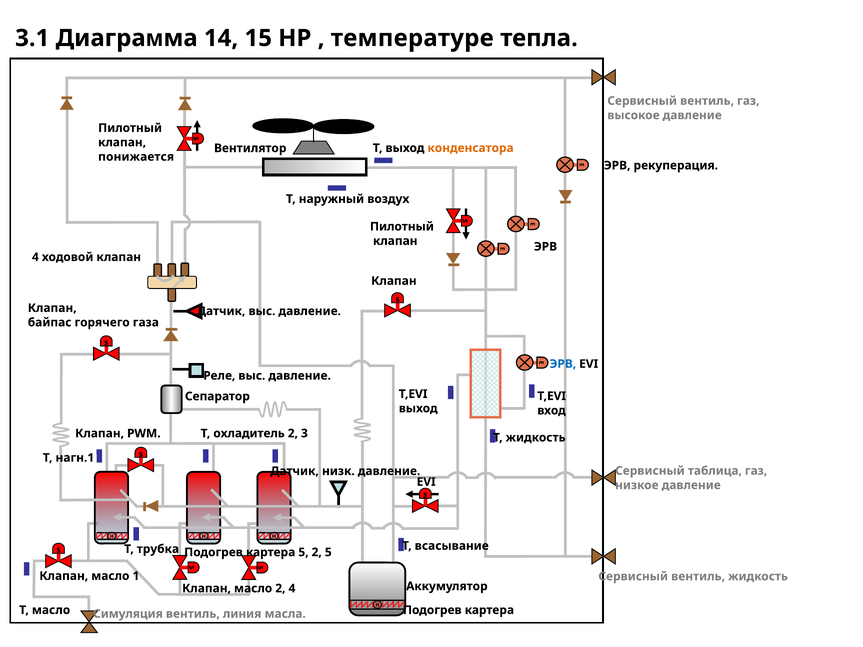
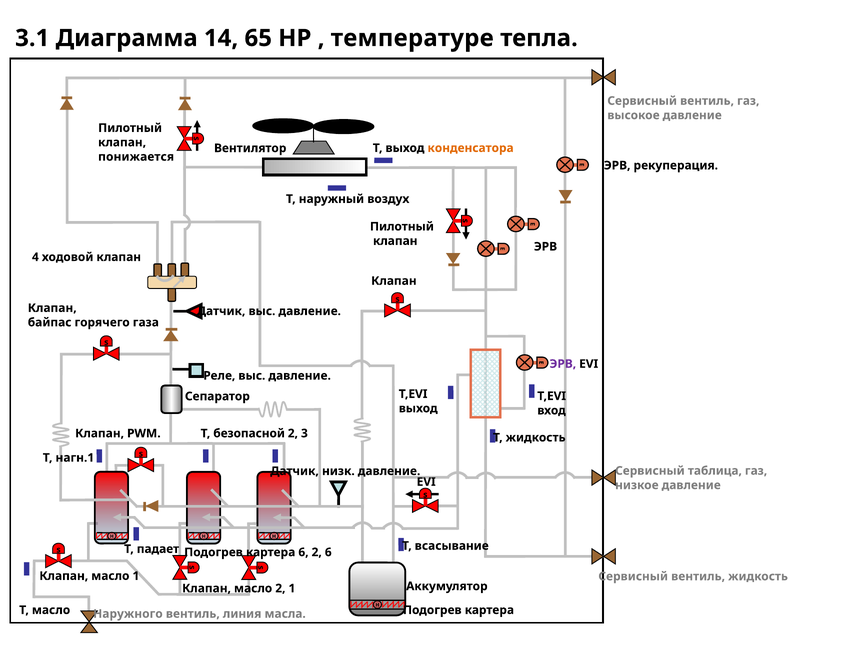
15: 15 -> 65 (258, 38)
ЭРВ colour: blue -> purple (563, 364)
охладитель: охладитель -> безопасной (249, 434)
трубка: трубка -> падает (158, 549)
картера 5: 5 -> 6 (303, 552)
2 5: 5 -> 6 (328, 552)
2 4: 4 -> 1 (292, 589)
Симуляция: Симуляция -> Наружного (128, 614)
